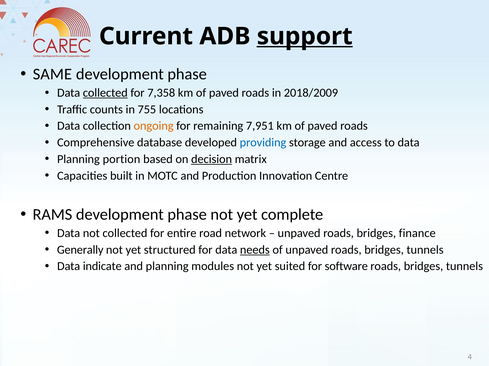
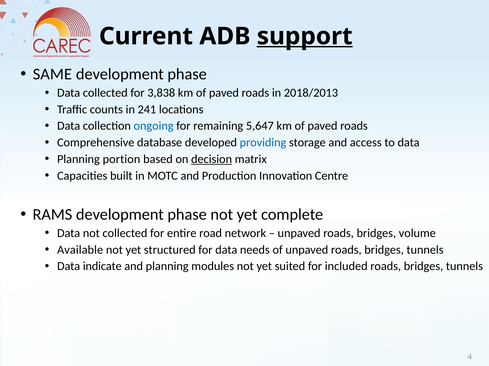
collected underline: present -> none (105, 93)
7,358: 7,358 -> 3,838 (161, 93)
2018/2009: 2018/2009 -> 2018/2013 (311, 93)
755: 755 -> 241 (147, 110)
ongoing colour: orange -> blue (154, 126)
7,951: 7,951 -> 5,647 (260, 126)
finance: finance -> volume (417, 234)
Generally: Generally -> Available (80, 250)
needs underline: present -> none (255, 250)
software: software -> included (346, 267)
